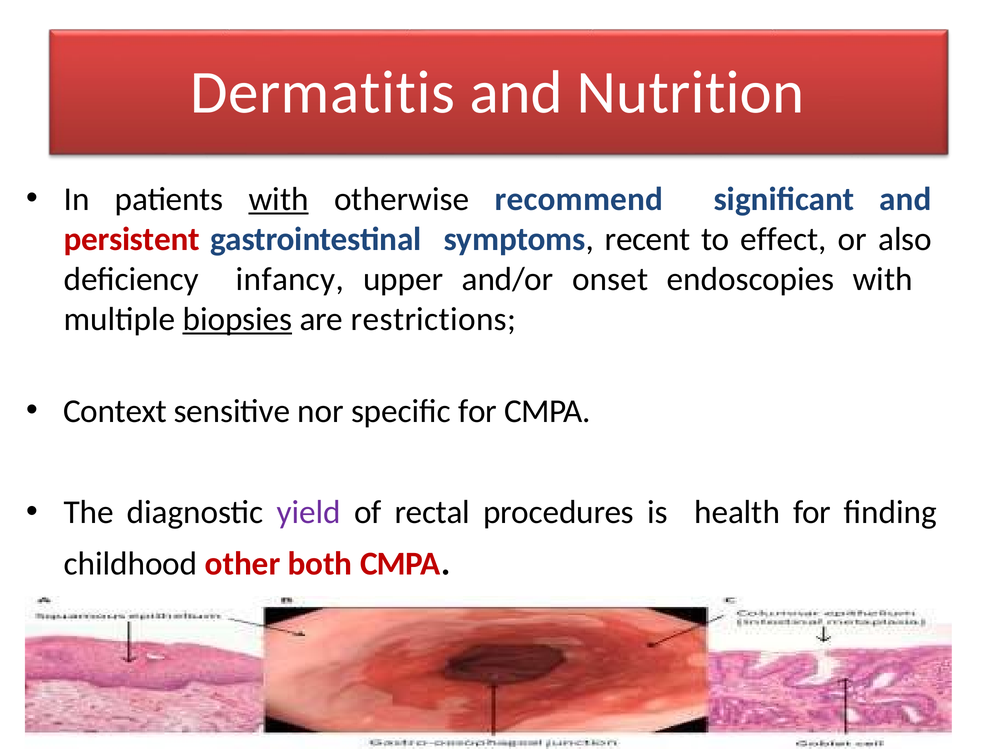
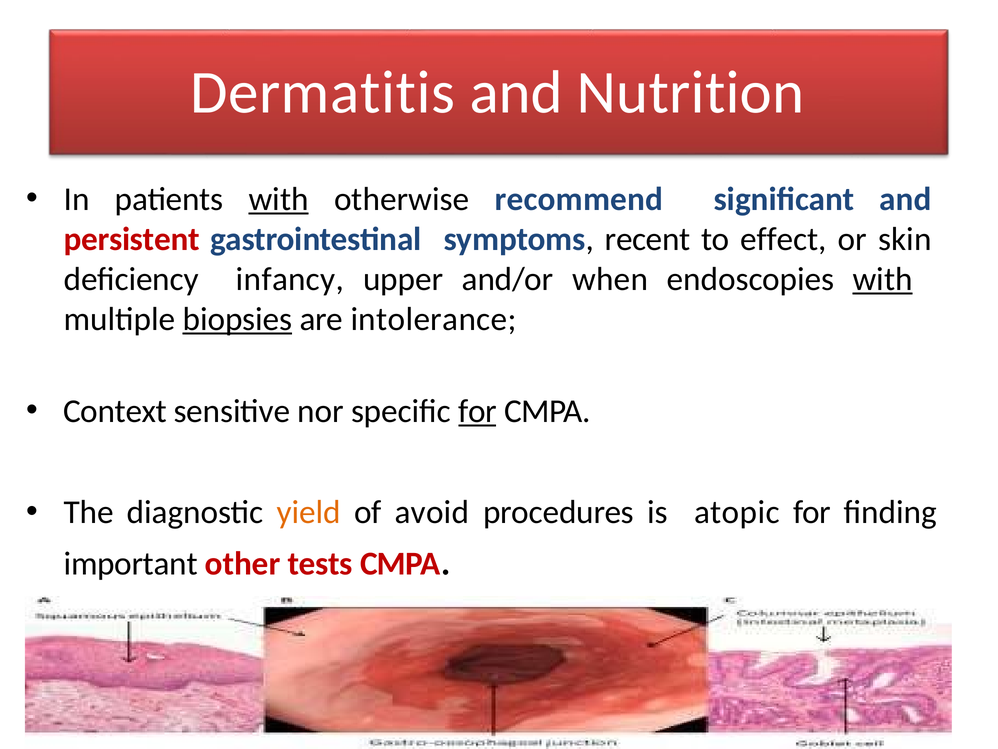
also: also -> skin (905, 239)
onset: onset -> when (610, 279)
with underline: none -> present (883, 279)
restrictions: restrictions -> intolerance (434, 319)
for underline: none -> present (478, 411)
yield colour: purple -> orange (309, 512)
rectal: rectal -> avoid (432, 512)
health: health -> atopic (737, 512)
childhood: childhood -> important (131, 563)
both: both -> tests (320, 563)
